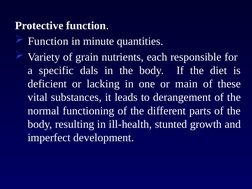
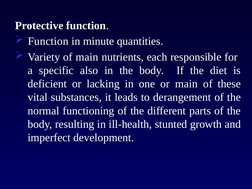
of grain: grain -> main (87, 57)
dals: dals -> also (89, 70)
